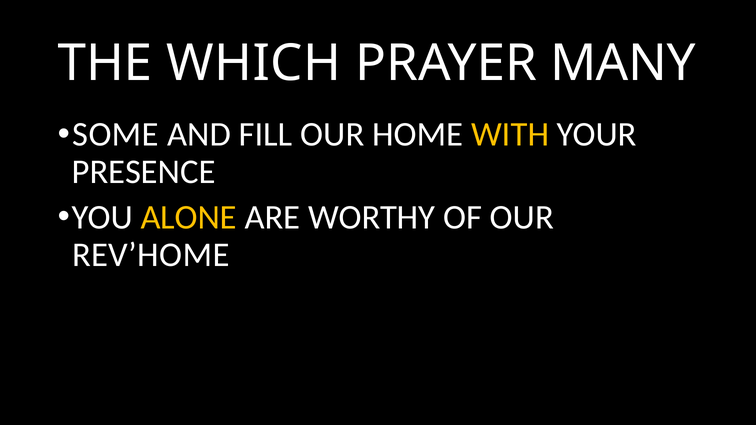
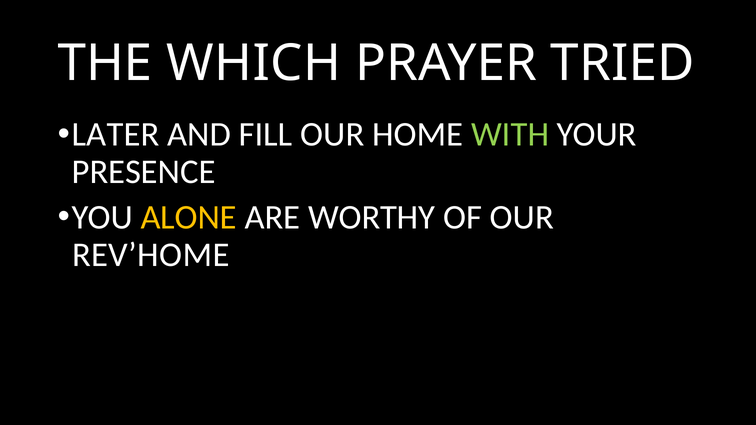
MANY: MANY -> TRIED (622, 63)
SOME: SOME -> LATER (116, 135)
WITH colour: yellow -> light green (510, 135)
